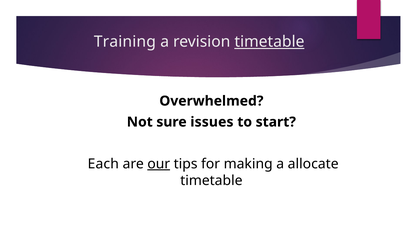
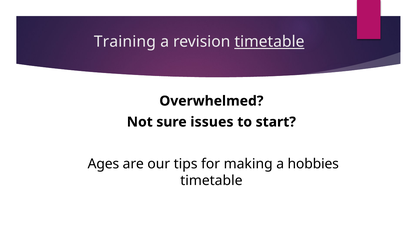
Each: Each -> Ages (103, 164)
our underline: present -> none (159, 164)
allocate: allocate -> hobbies (313, 164)
